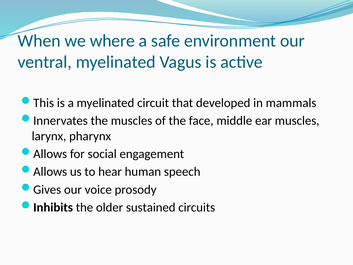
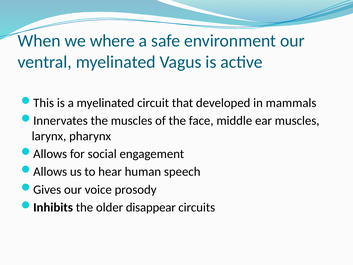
sustained: sustained -> disappear (151, 207)
